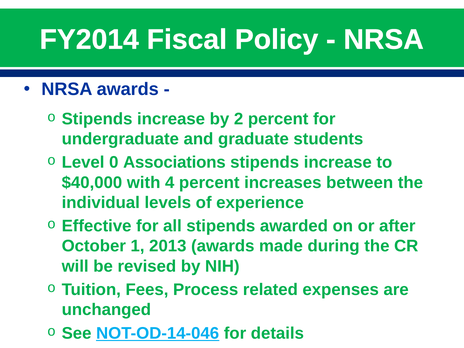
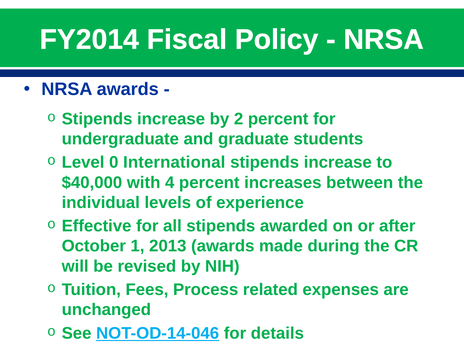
Associations: Associations -> International (174, 162)
